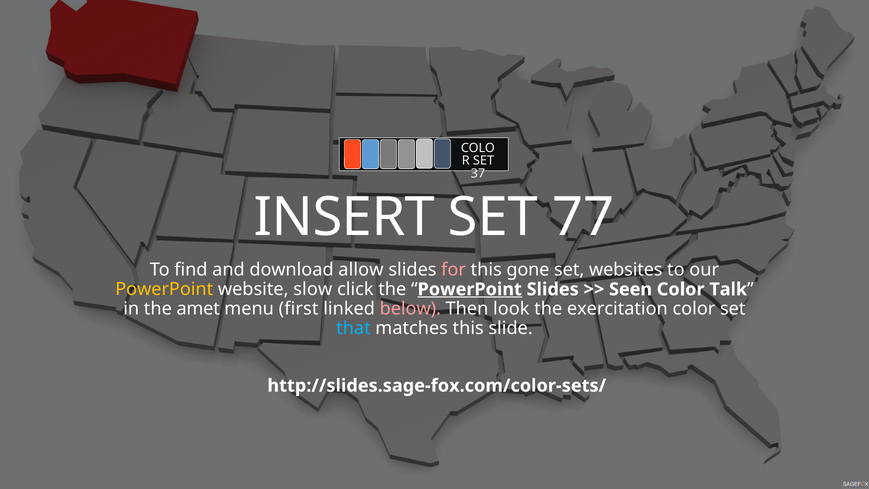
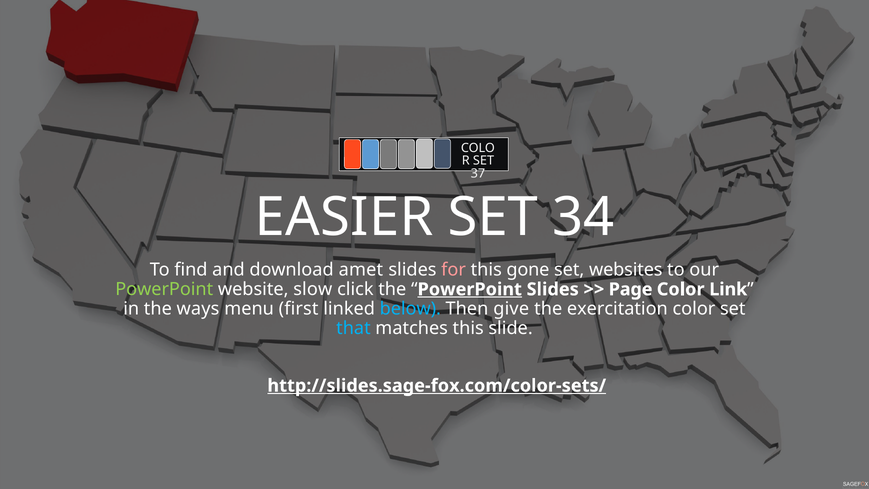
INSERT: INSERT -> EASIER (344, 217)
77: 77 -> 34 (583, 217)
allow: allow -> amet (361, 270)
PowerPoint colour: yellow -> light green (164, 289)
Seen: Seen -> Page (631, 289)
Talk: Talk -> Link (728, 289)
amet: amet -> ways (198, 309)
below colour: pink -> light blue (410, 309)
look: look -> give (511, 309)
http://slides.sage-fox.com/color-sets/ underline: none -> present (437, 386)
